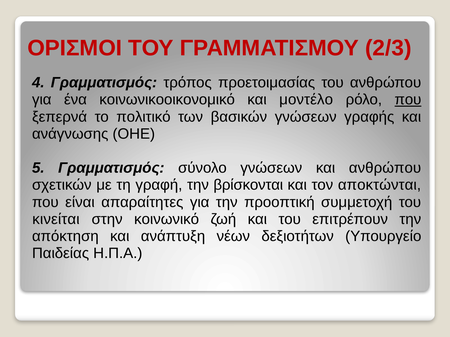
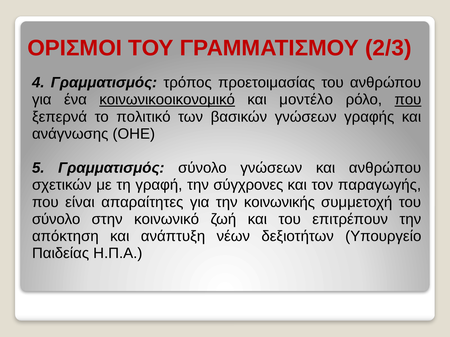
κοινωνικοοικονομικό underline: none -> present (167, 100)
βρίσκονται: βρίσκονται -> σύγχρονες (248, 185)
αποκτώνται: αποκτώνται -> παραγωγής (380, 185)
προοπτική: προοπτική -> κοινωνικής (279, 202)
κινείται: κινείται -> σύνολο (56, 220)
